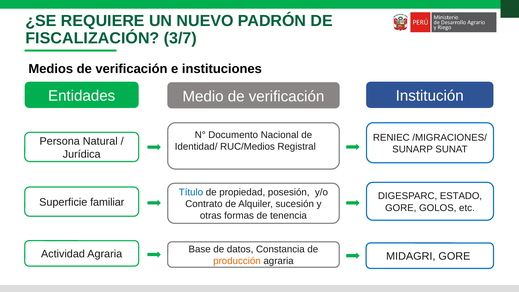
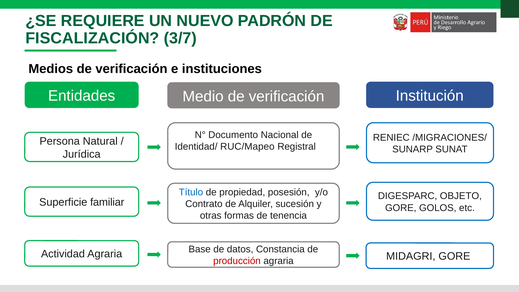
RUC/Medios: RUC/Medios -> RUC/Mapeo (247, 147)
ESTADO: ESTADO -> OBJETO (461, 196)
producción colour: orange -> red (237, 261)
